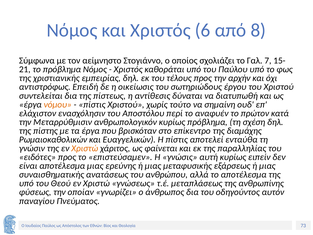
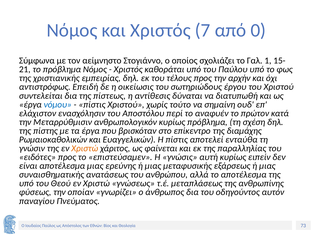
6: 6 -> 7 (203, 30)
8: 8 -> 0 (258, 30)
7: 7 -> 1 (268, 61)
νόμου colour: orange -> blue (58, 104)
